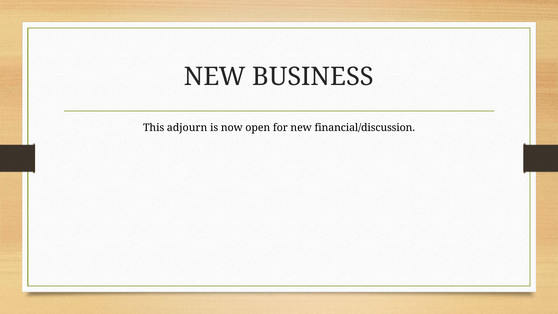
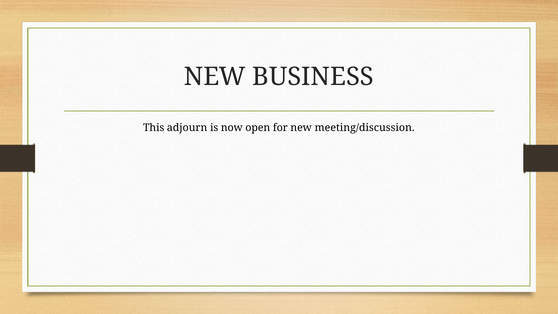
financial/discussion: financial/discussion -> meeting/discussion (365, 128)
